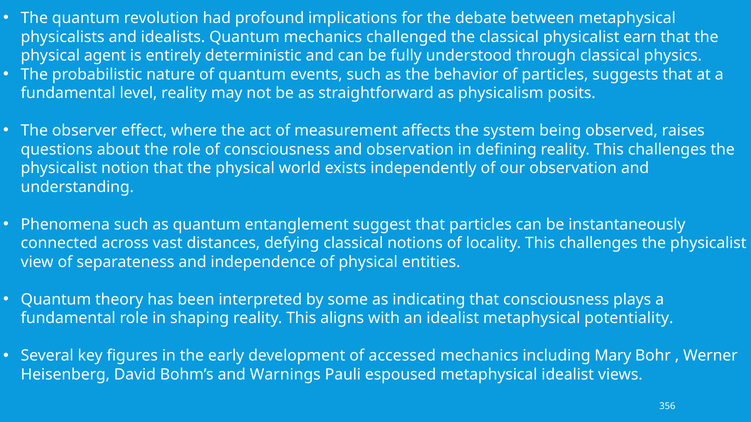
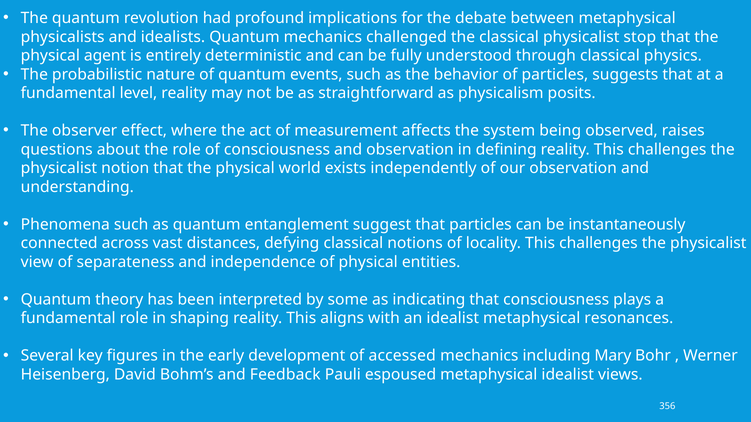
earn: earn -> stop (640, 37)
potentiality: potentiality -> resonances (629, 319)
Warnings: Warnings -> Feedback (285, 375)
